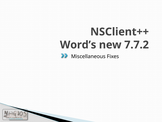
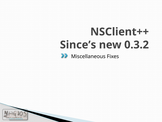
Word’s: Word’s -> Since’s (78, 45)
7.7.2: 7.7.2 -> 0.3.2 (137, 45)
